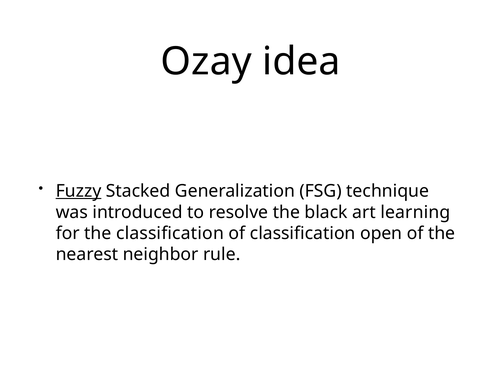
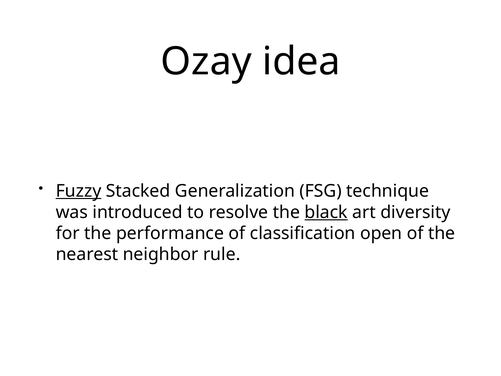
black underline: none -> present (326, 212)
learning: learning -> diversity (415, 212)
the classification: classification -> performance (170, 233)
